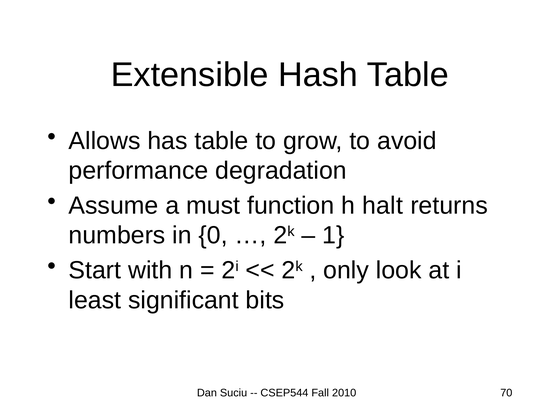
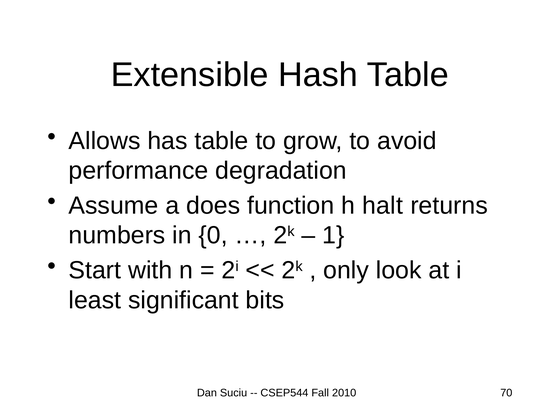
must: must -> does (213, 206)
